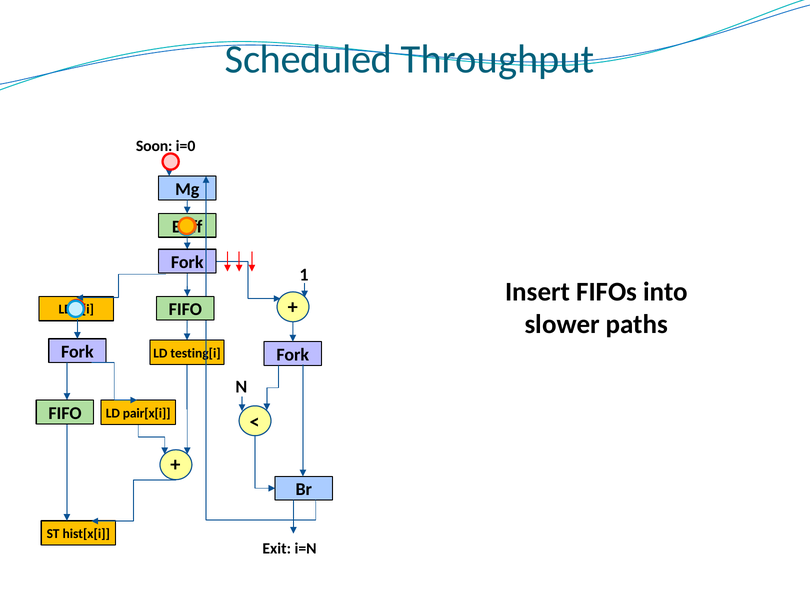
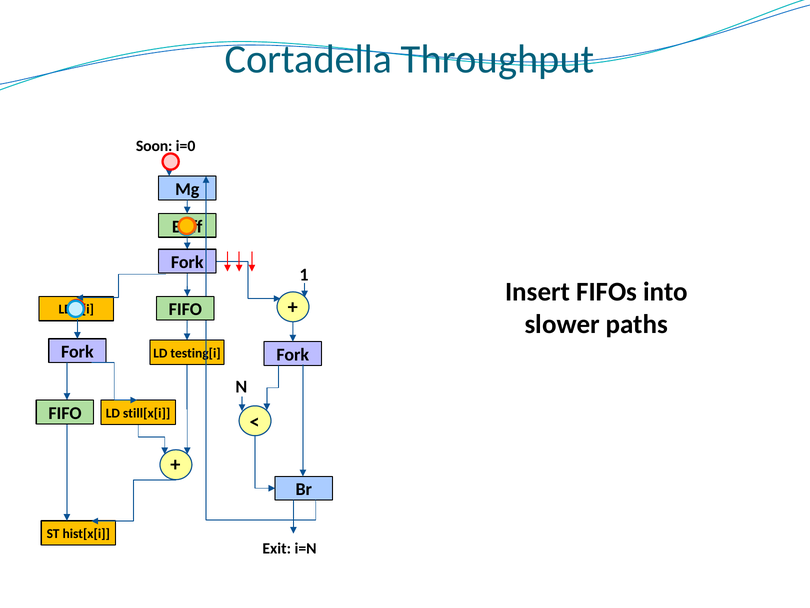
Scheduled: Scheduled -> Cortadella (308, 60)
pair[x[i: pair[x[i -> still[x[i (147, 413)
